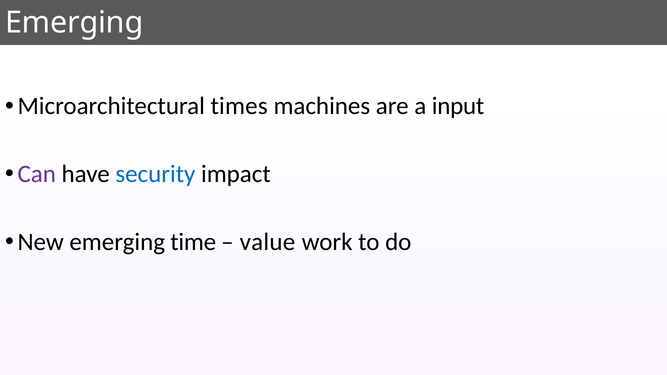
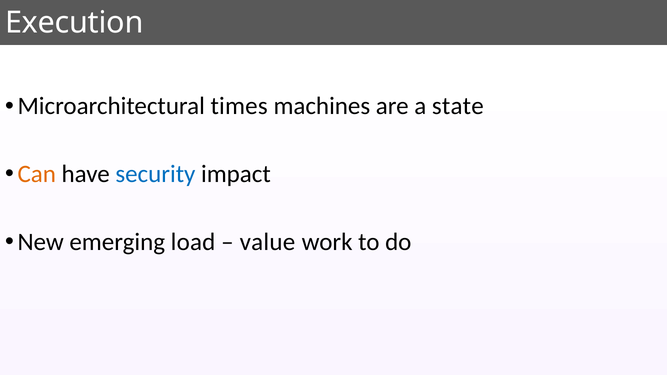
Emerging: Emerging -> Execution (74, 23)
input: input -> state (458, 106)
Can colour: purple -> orange (37, 174)
time: time -> load (193, 242)
